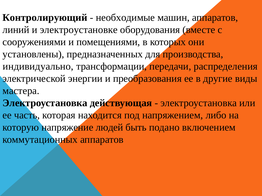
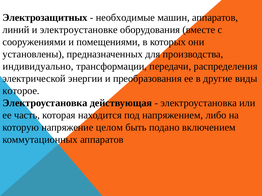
Контролирующий: Контролирующий -> Электрозащитных (45, 18)
мастера: мастера -> которое (21, 91)
людей: людей -> целом (109, 128)
